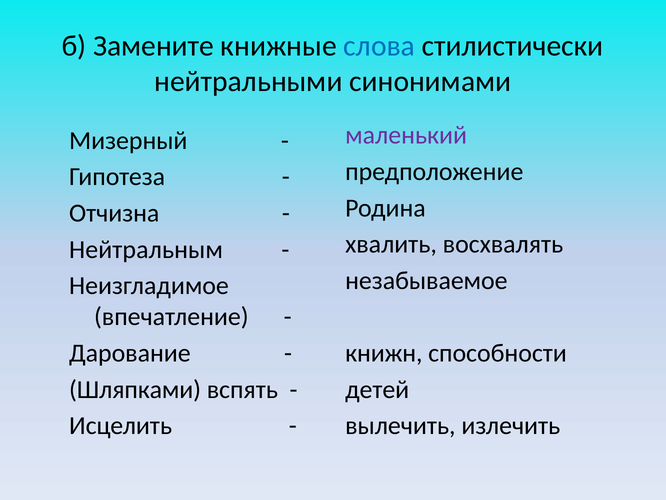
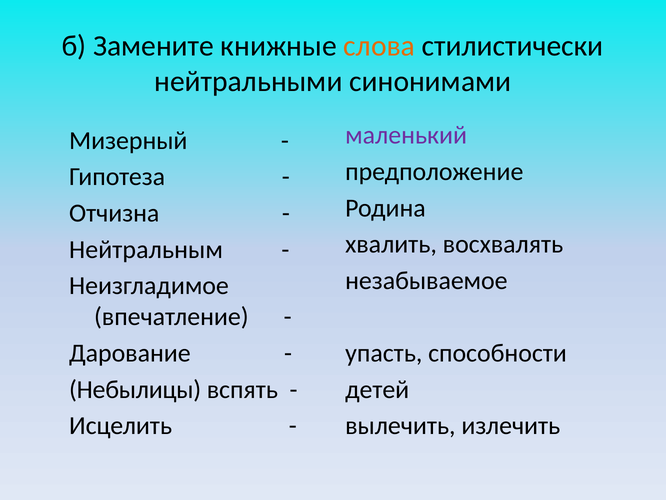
слова colour: blue -> orange (379, 46)
книжн: книжн -> упасть (384, 353)
Шляпками: Шляпками -> Небылицы (135, 389)
